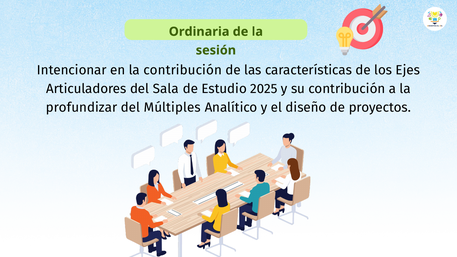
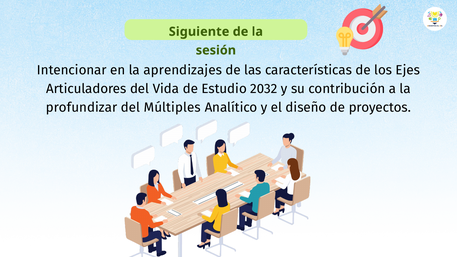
Ordinaria: Ordinaria -> Siguiente (199, 32)
la contribución: contribución -> aprendizajes (183, 70)
Sala: Sala -> Vida (166, 89)
2025: 2025 -> 2032 (264, 89)
